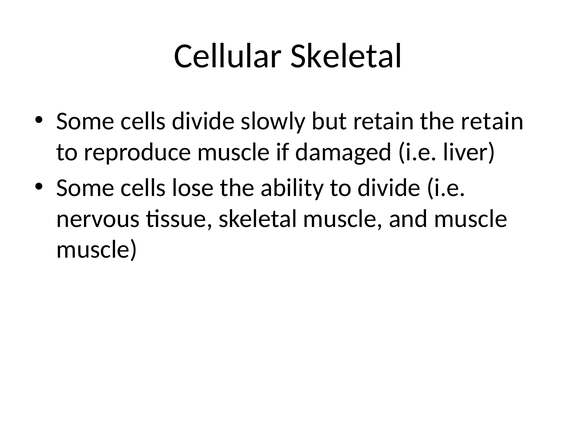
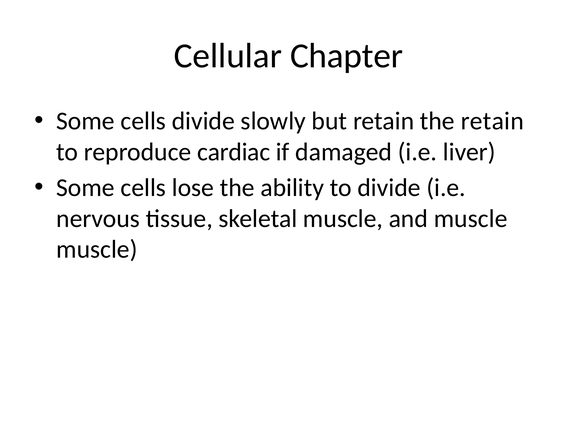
Cellular Skeletal: Skeletal -> Chapter (347, 56)
reproduce muscle: muscle -> cardiac (234, 152)
